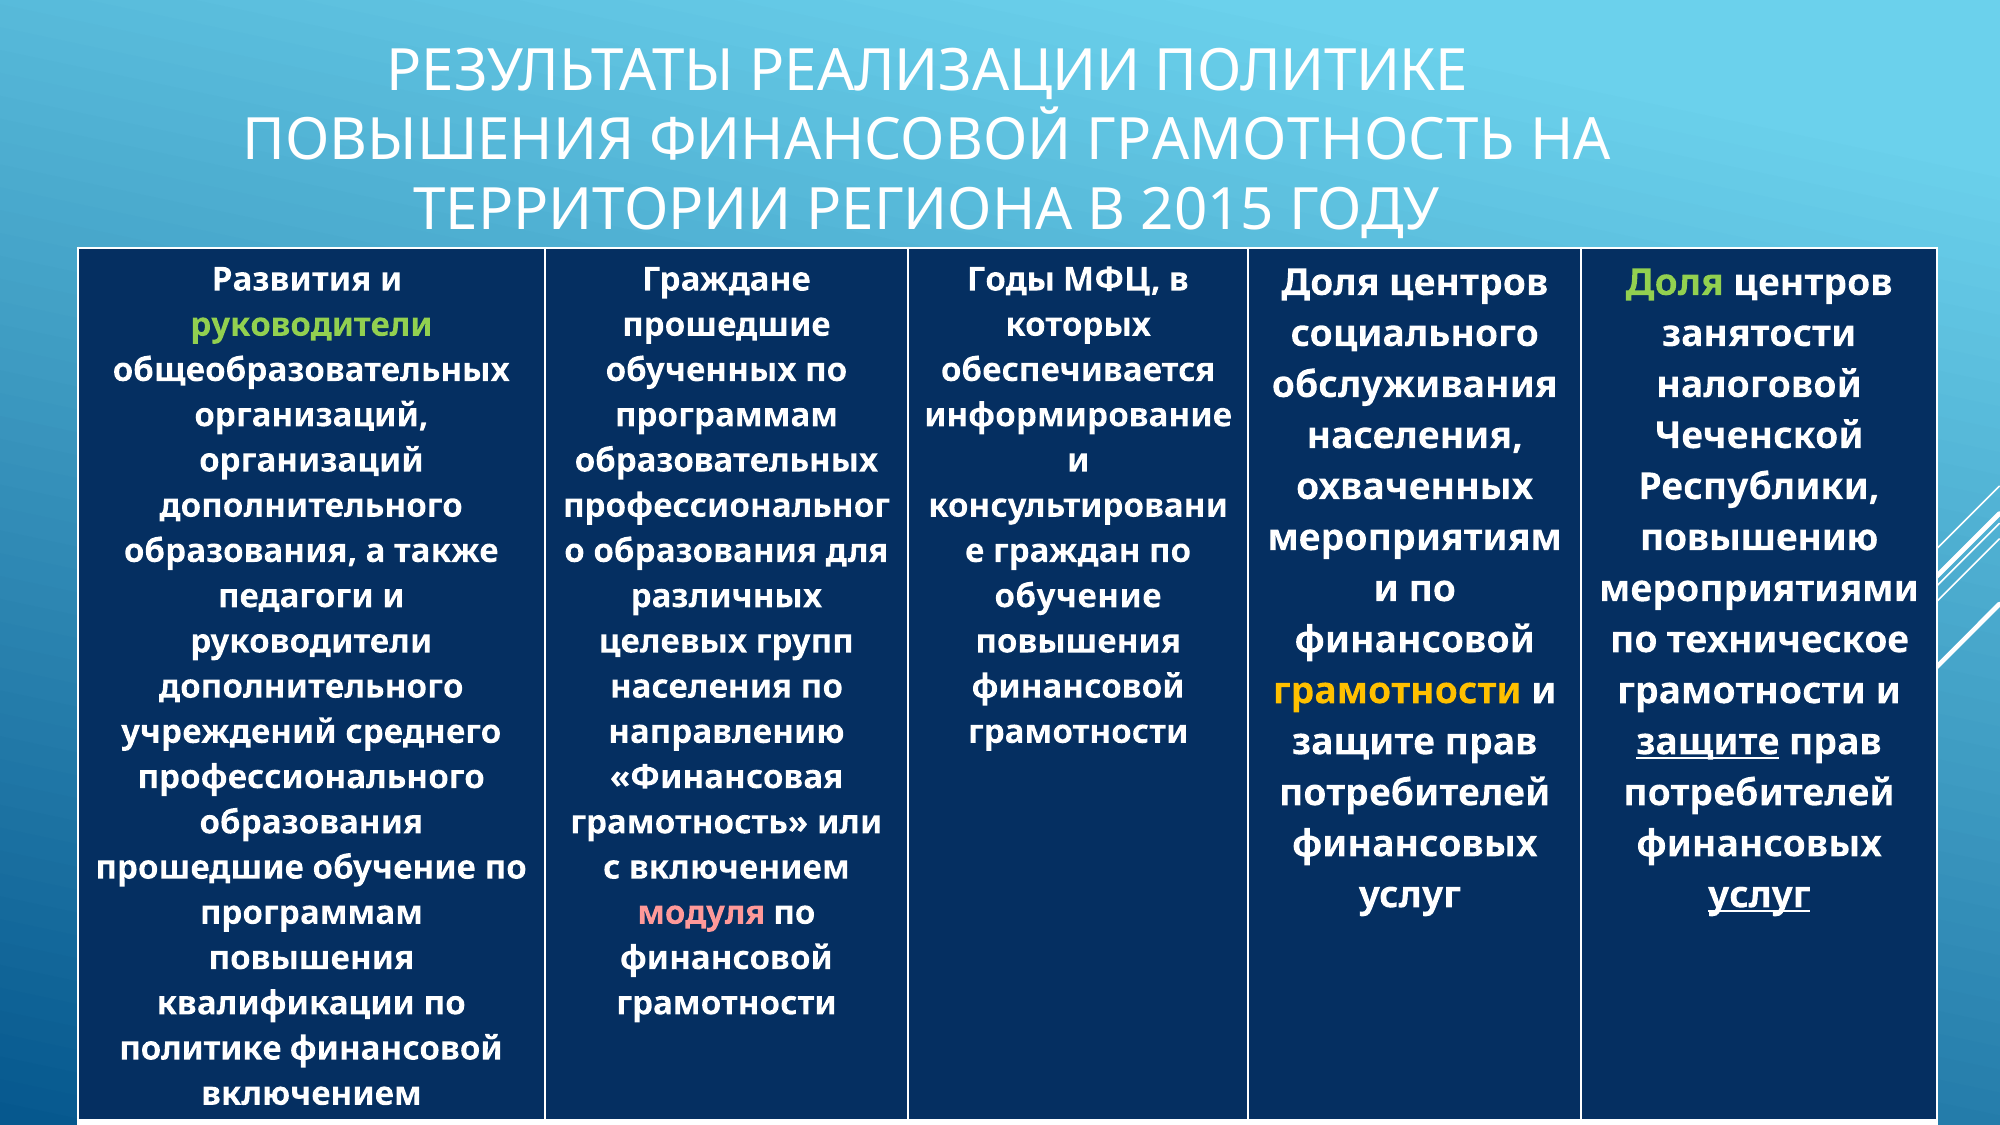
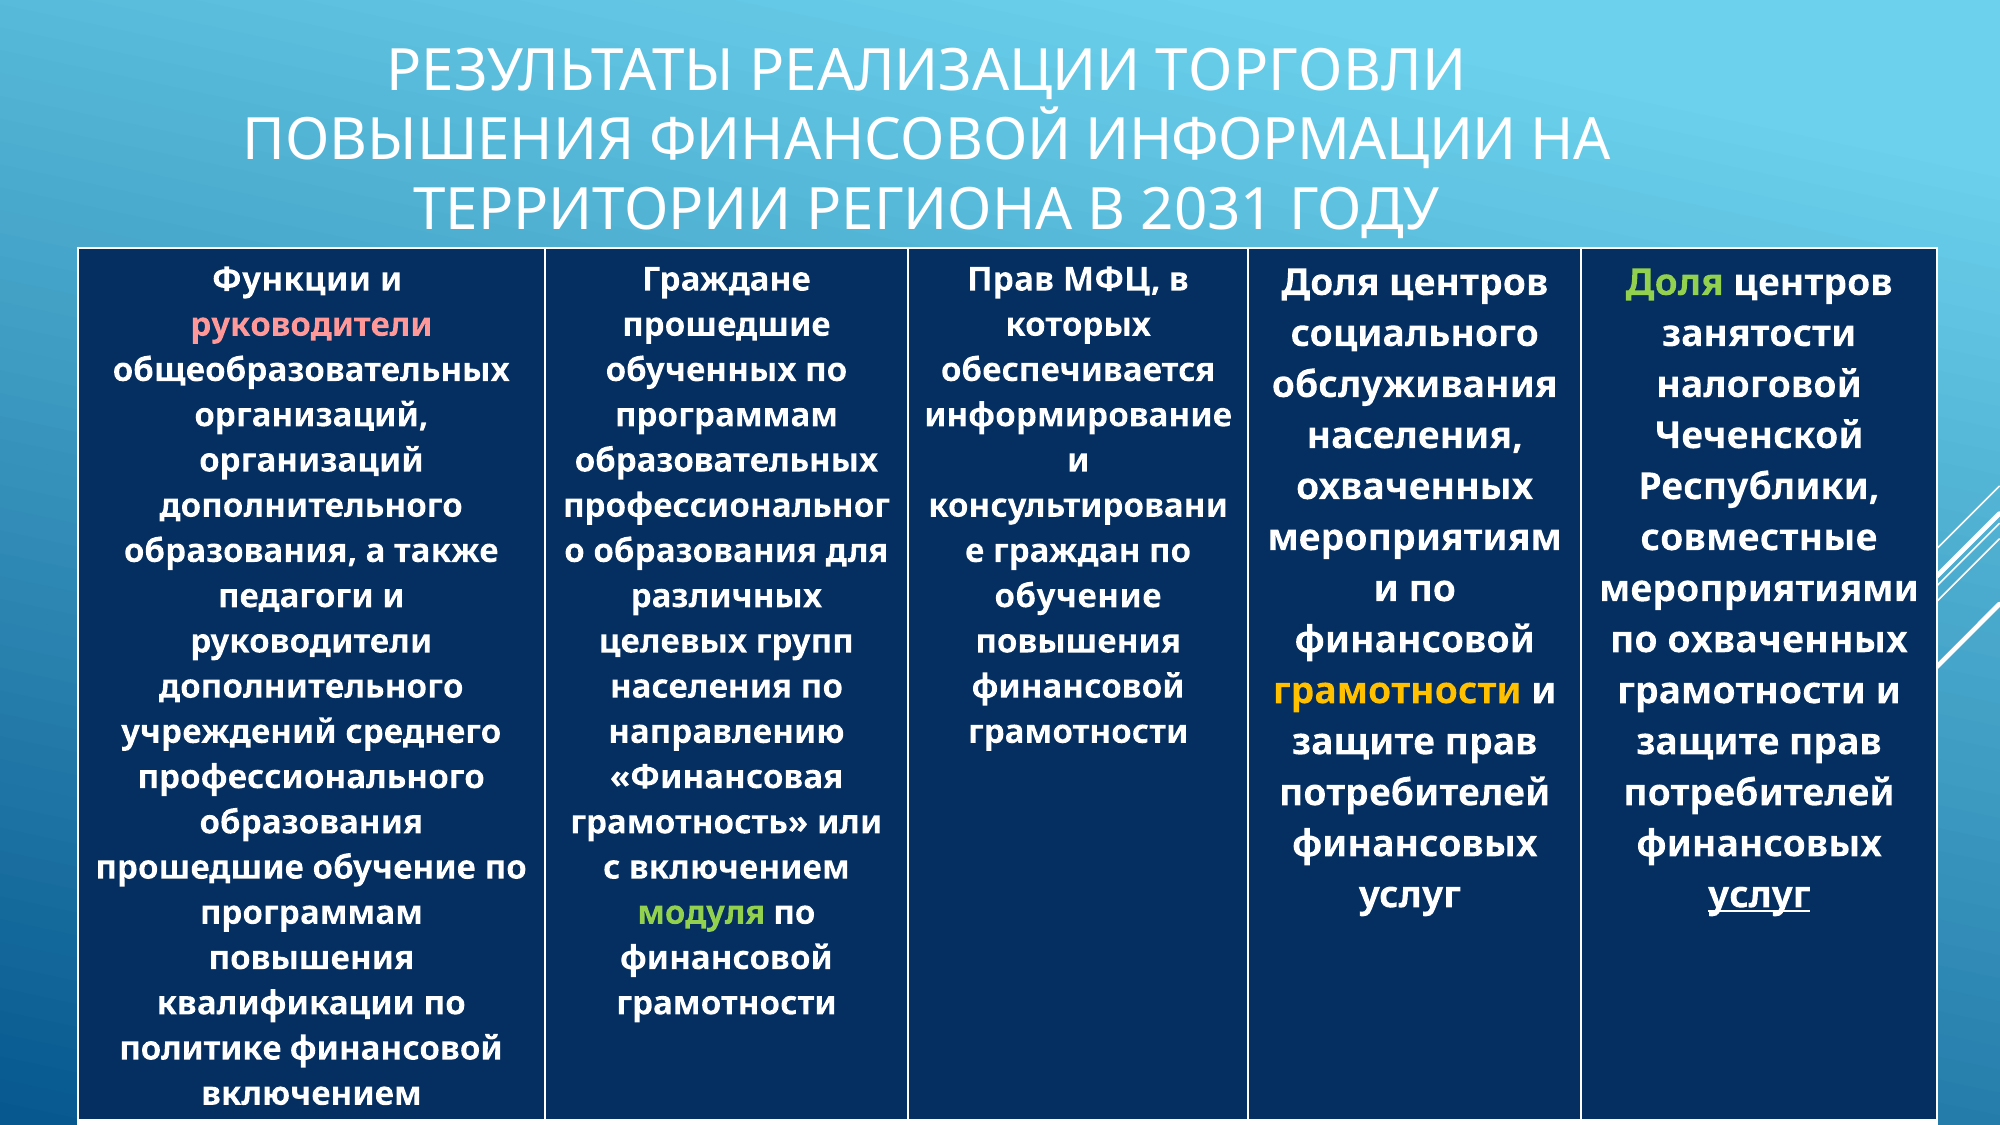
РЕАЛИЗАЦИИ ПОЛИТИКЕ: ПОЛИТИКЕ -> ТОРГОВЛИ (1311, 71)
ФИНАНСОВОЙ ГРАМОТНОСТЬ: ГРАМОТНОСТЬ -> ИНФОРМАЦИИ (1301, 141)
2015: 2015 -> 2031 (1207, 210)
Развития: Развития -> Функции (291, 280)
Годы: Годы -> Прав (1011, 280)
руководители colour: light green -> pink (311, 325)
повышению: повышению -> совместные (1759, 538)
по техническое: техническое -> охваченных (1788, 640)
защите underline: present -> none (1708, 742)
модуля colour: pink -> light green (701, 913)
